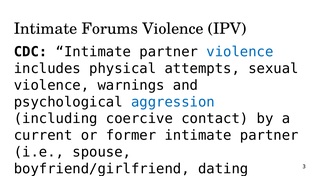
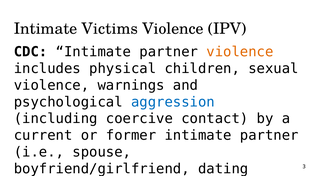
Forums: Forums -> Victims (110, 29)
violence colour: blue -> orange (240, 52)
attempts: attempts -> children (202, 69)
